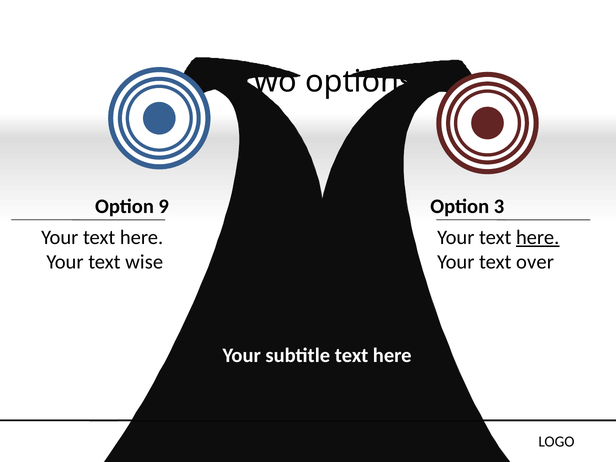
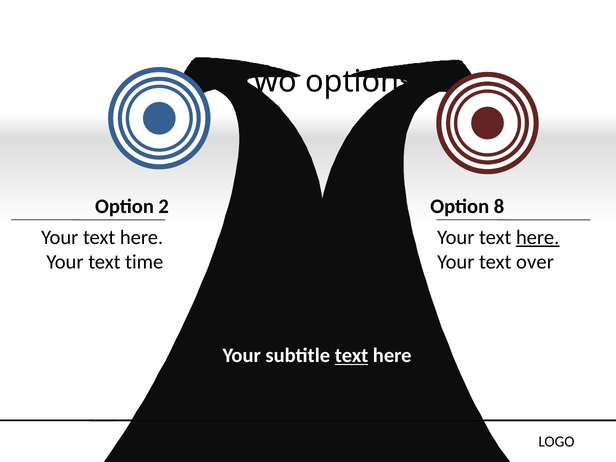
9: 9 -> 2 (164, 207)
3: 3 -> 8 (499, 207)
wise: wise -> time (144, 262)
text underline: none -> present (352, 356)
